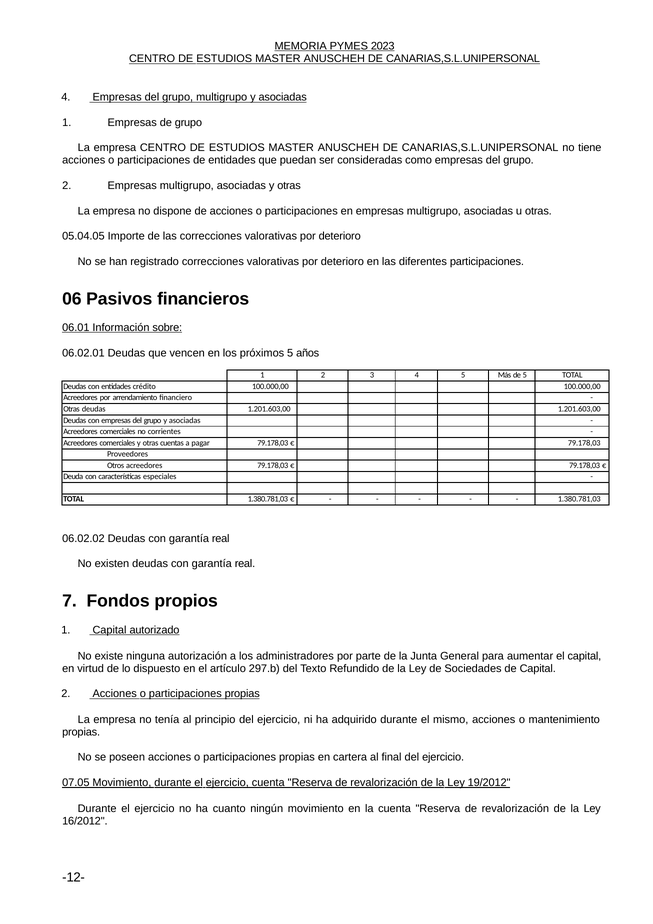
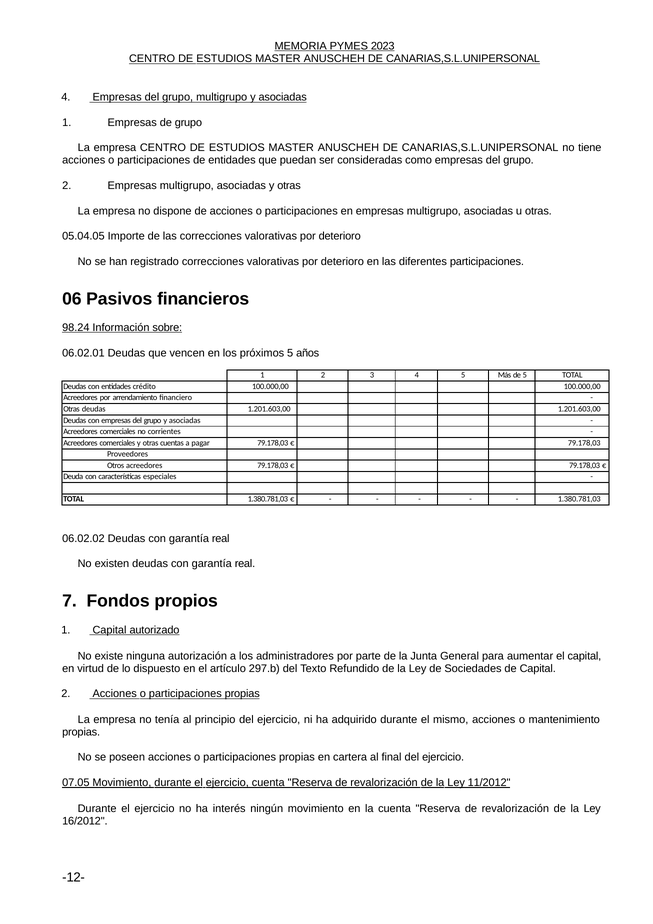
06.01: 06.01 -> 98.24 (76, 328)
19/2012: 19/2012 -> 11/2012 (489, 783)
cuanto: cuanto -> interés (229, 809)
